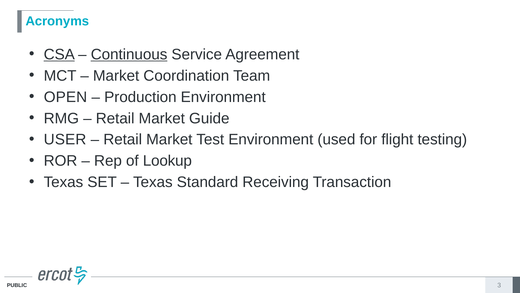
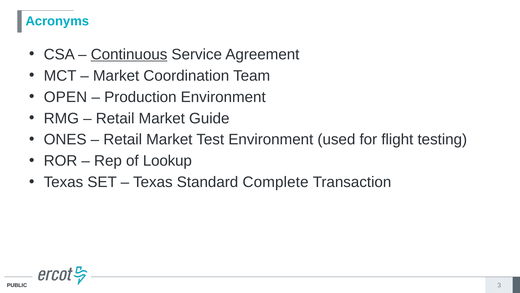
CSA underline: present -> none (59, 54)
USER: USER -> ONES (65, 139)
Receiving: Receiving -> Complete (276, 182)
